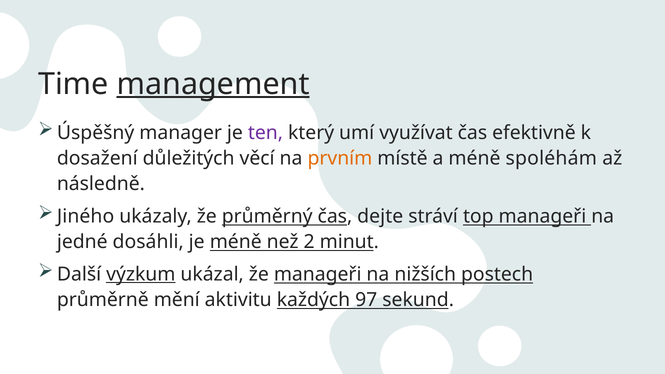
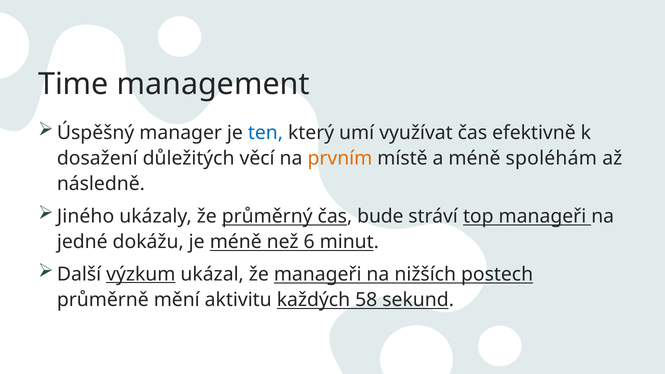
management underline: present -> none (213, 84)
ten colour: purple -> blue (265, 133)
dejte: dejte -> bude (380, 216)
dosáhli: dosáhli -> dokážu (148, 242)
2: 2 -> 6 (309, 242)
97: 97 -> 58 (366, 300)
